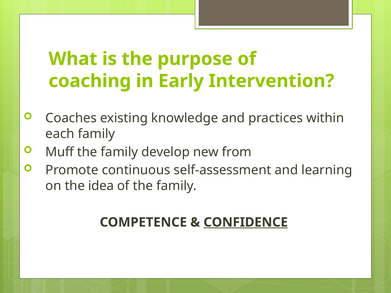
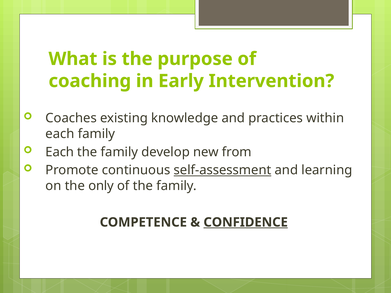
Muff: Muff -> Each (60, 152)
self-assessment underline: none -> present (223, 170)
idea: idea -> only (101, 186)
